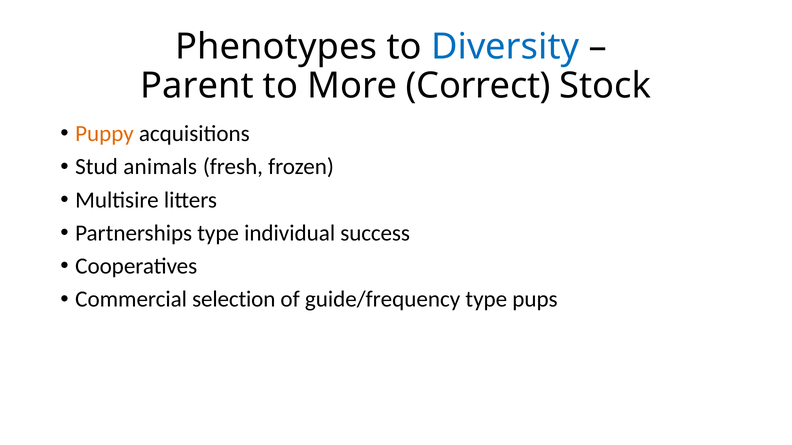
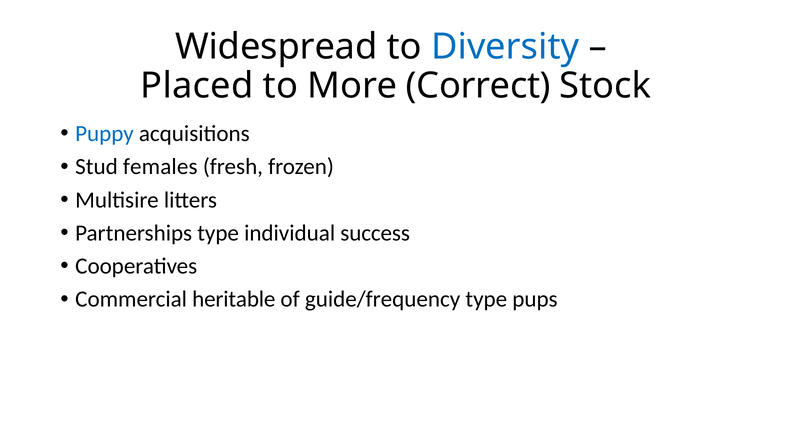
Phenotypes: Phenotypes -> Widespread (276, 47)
Parent: Parent -> Placed (197, 86)
Puppy colour: orange -> blue (105, 134)
animals: animals -> females (160, 167)
selection: selection -> heritable (234, 300)
